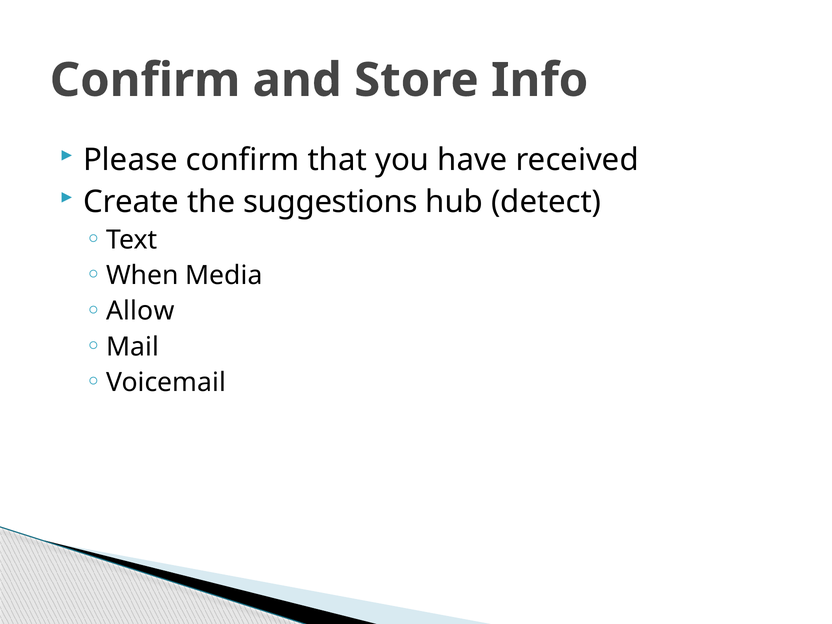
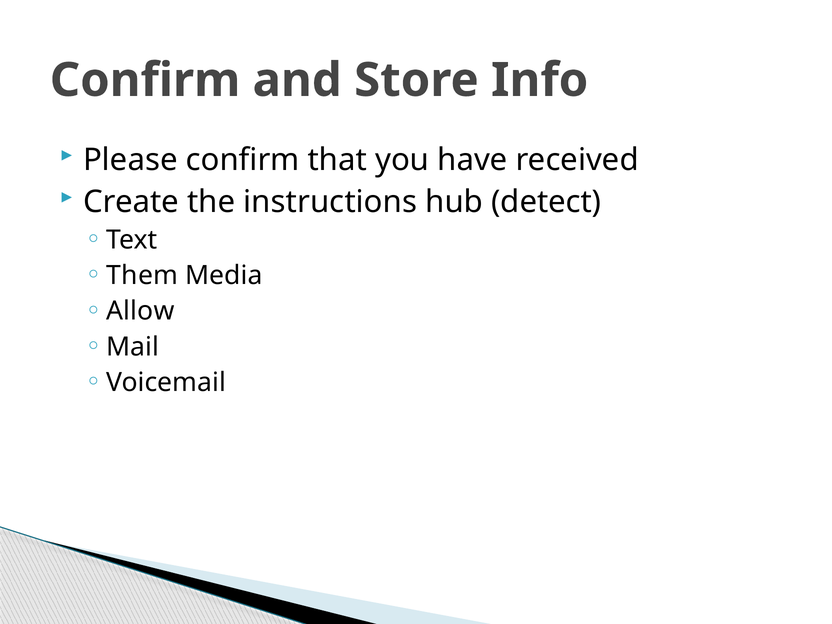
suggestions: suggestions -> instructions (330, 202)
When: When -> Them (142, 276)
